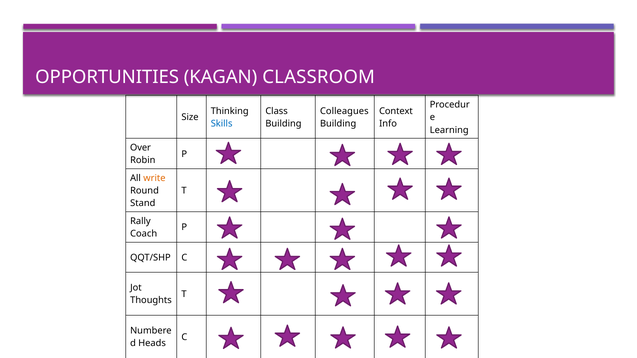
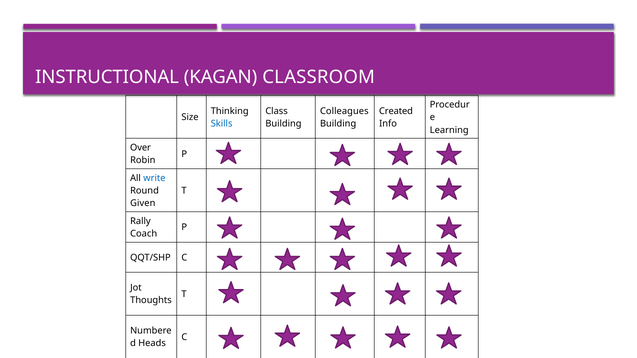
OPPORTUNITIES: OPPORTUNITIES -> INSTRUCTIONAL (107, 77)
Context: Context -> Created (396, 111)
write colour: orange -> blue (154, 178)
Stand: Stand -> Given (143, 203)
